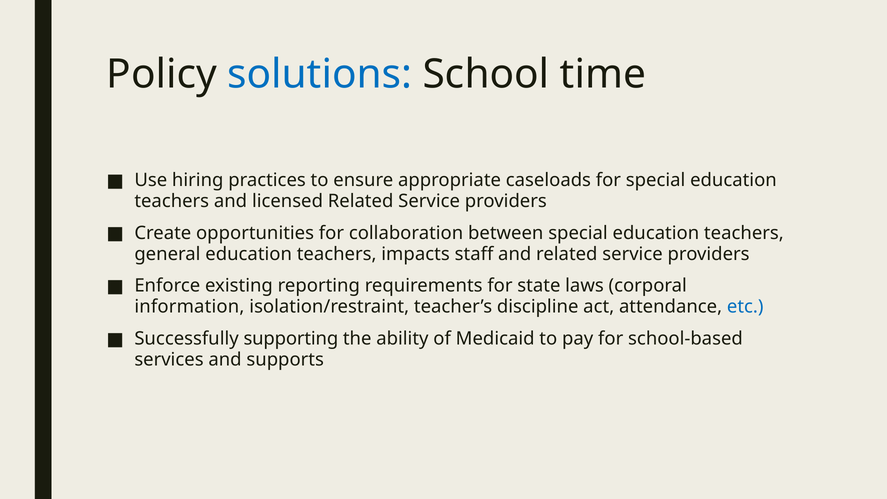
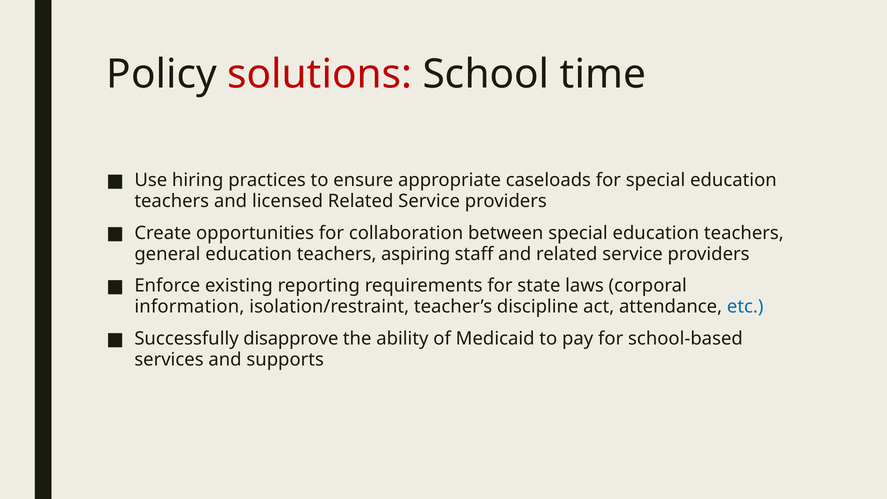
solutions colour: blue -> red (320, 75)
impacts: impacts -> aspiring (416, 254)
supporting: supporting -> disapprove (291, 339)
